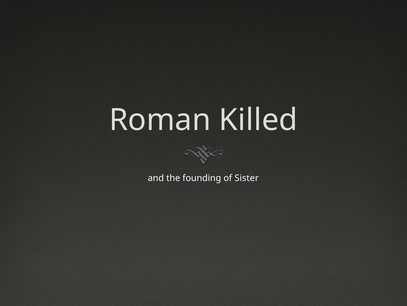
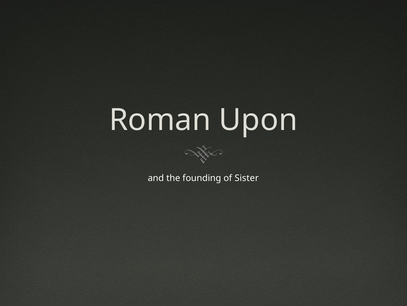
Killed: Killed -> Upon (258, 120)
